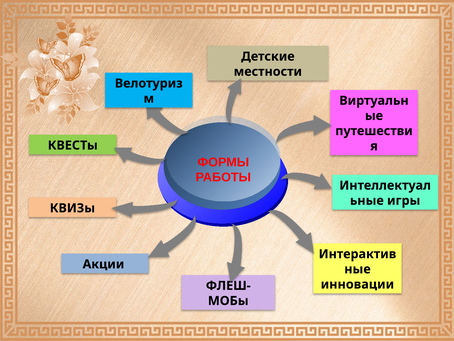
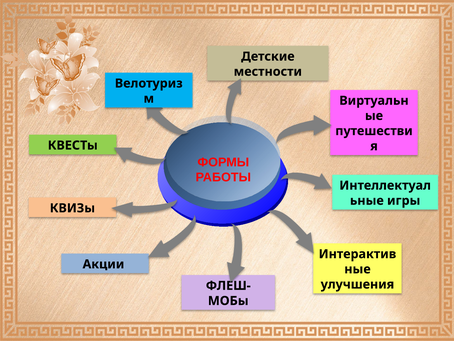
инновации: инновации -> улучшения (357, 284)
